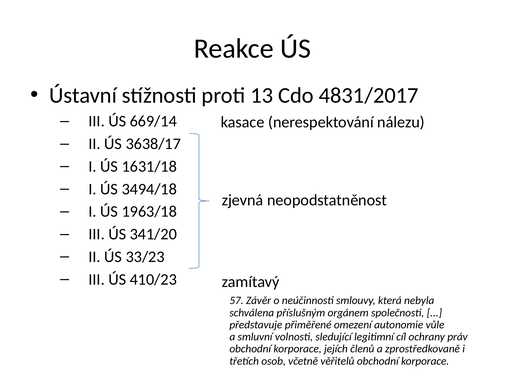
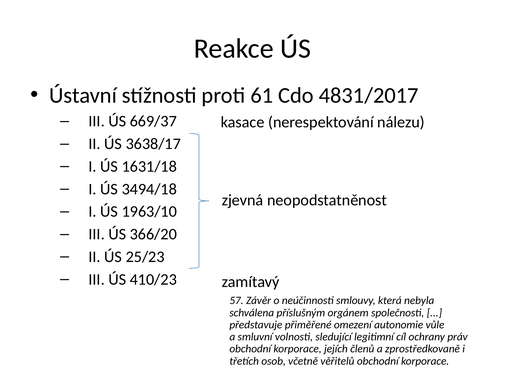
13: 13 -> 61 (262, 96)
669/14: 669/14 -> 669/37 (153, 122)
1963/18: 1963/18 -> 1963/10 (149, 212)
341/20: 341/20 -> 366/20 (153, 235)
33/23: 33/23 -> 25/23 (145, 257)
